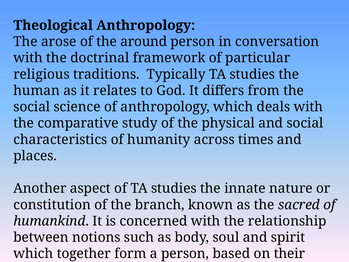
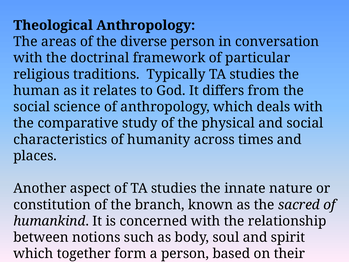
arose: arose -> areas (59, 42)
around: around -> diverse (144, 42)
